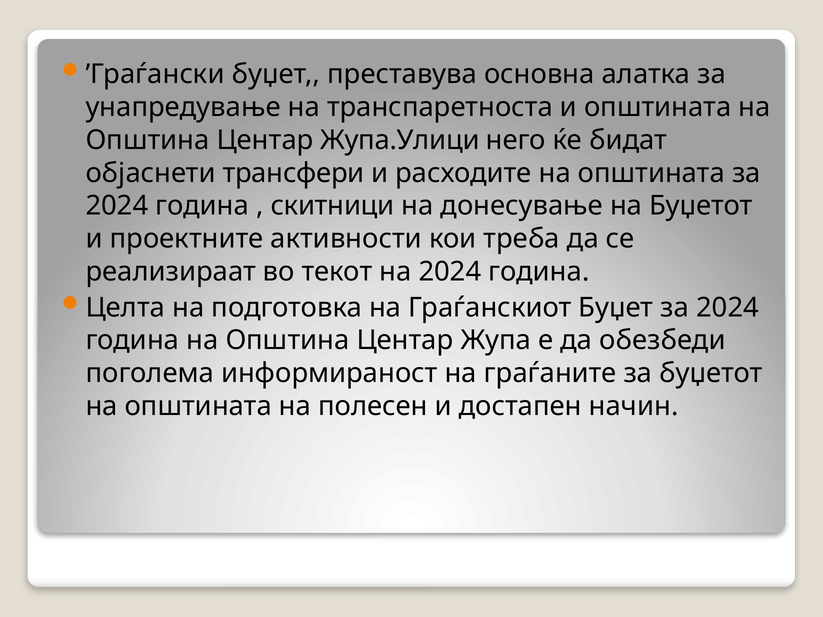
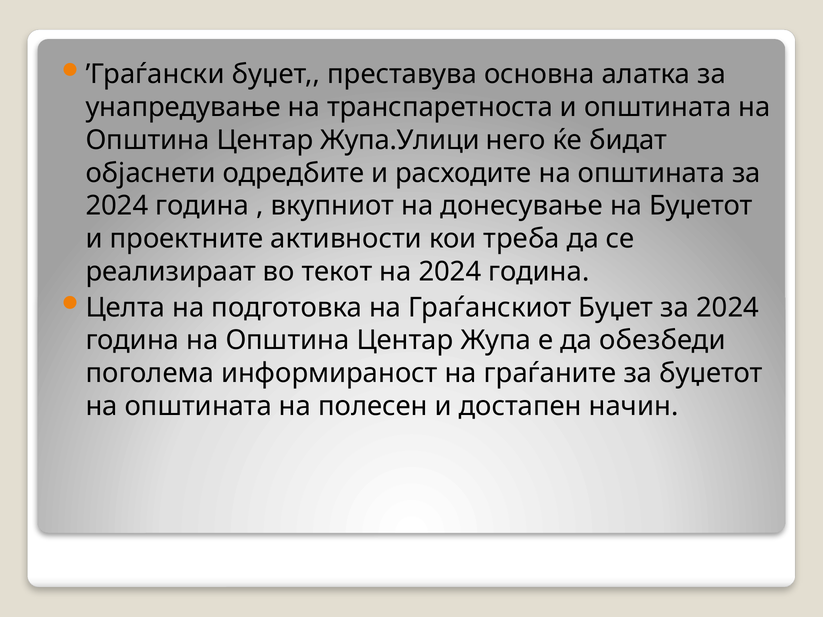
трансфери: трансфери -> одредбите (294, 173)
скитници: скитници -> вкупниот (332, 206)
